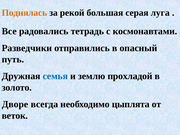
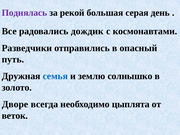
Поднялась colour: orange -> purple (24, 13)
луга: луга -> день (160, 13)
тетрадь: тетрадь -> дождик (87, 31)
прохладой: прохладой -> солнышко (130, 76)
